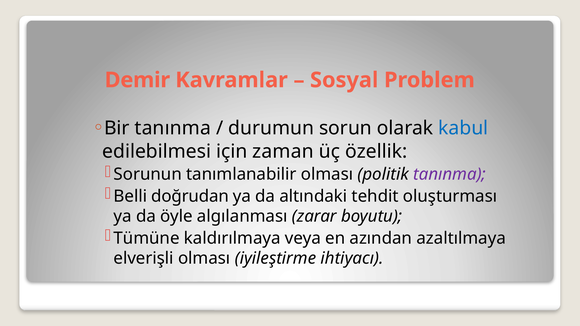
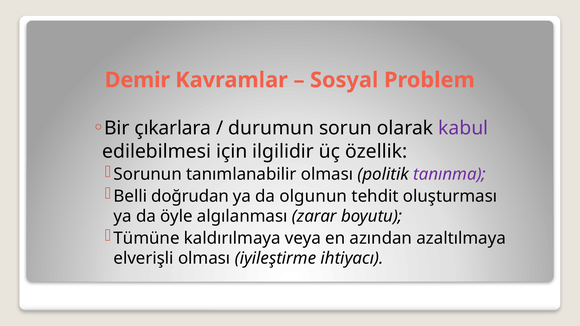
Bir tanınma: tanınma -> çıkarlara (173, 128)
kabul colour: blue -> purple (463, 128)
zaman: zaman -> ilgilidir (283, 151)
altındaki: altındaki -> olgunun (313, 196)
